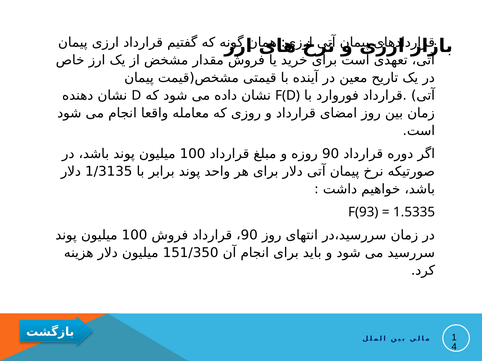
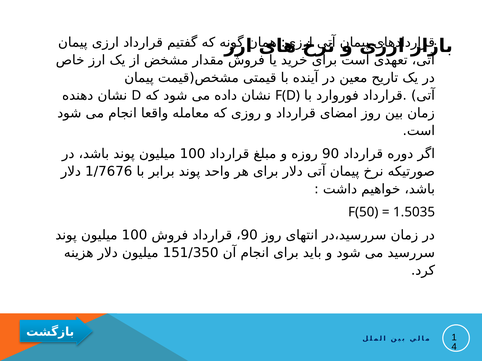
1/3135: 1/3135 -> 1/7676 (109, 172)
F(93: F(93 -> F(50 (363, 212)
1.5335: 1.5335 -> 1.5035 (414, 212)
